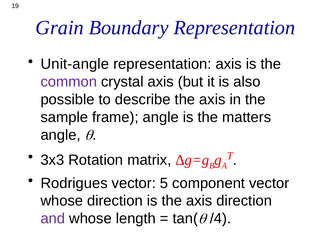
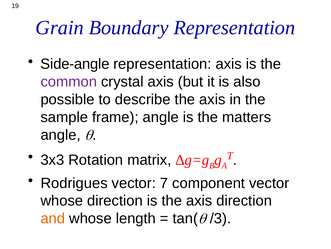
Unit-angle: Unit-angle -> Side-angle (75, 64)
5: 5 -> 7 (164, 183)
and colour: purple -> orange (53, 218)
/4: /4 -> /3 (221, 218)
